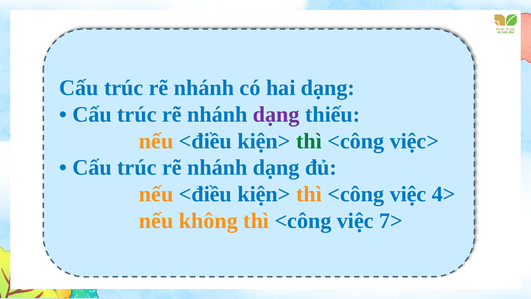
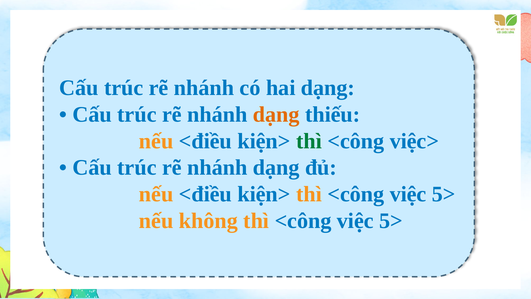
dạng colour: purple -> orange (276, 114)
4>: 4> -> 5> (444, 194)
7>: 7> -> 5> (391, 221)
